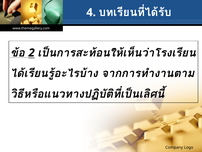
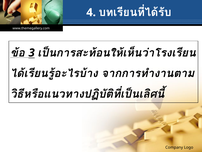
2: 2 -> 3 (32, 53)
